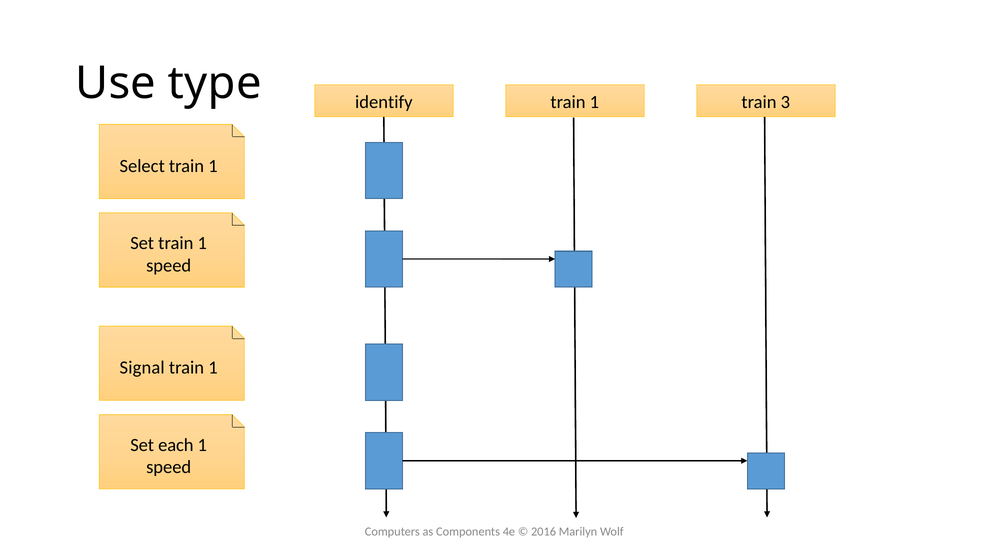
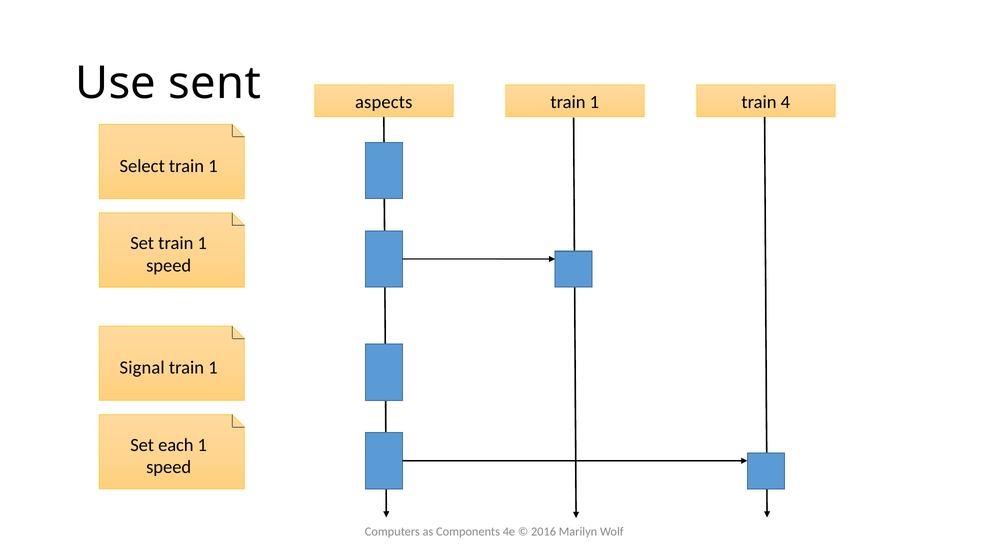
type: type -> sent (215, 83)
identify: identify -> aspects (384, 102)
3: 3 -> 4 (785, 102)
